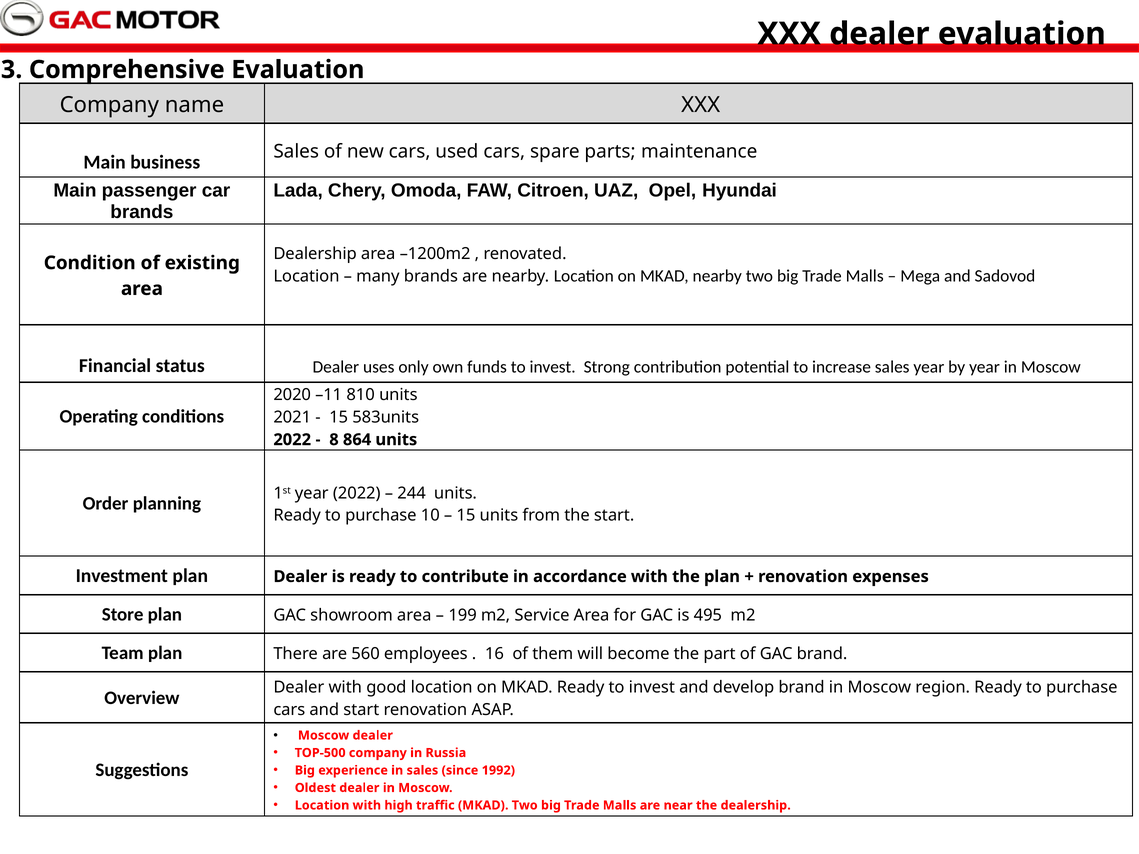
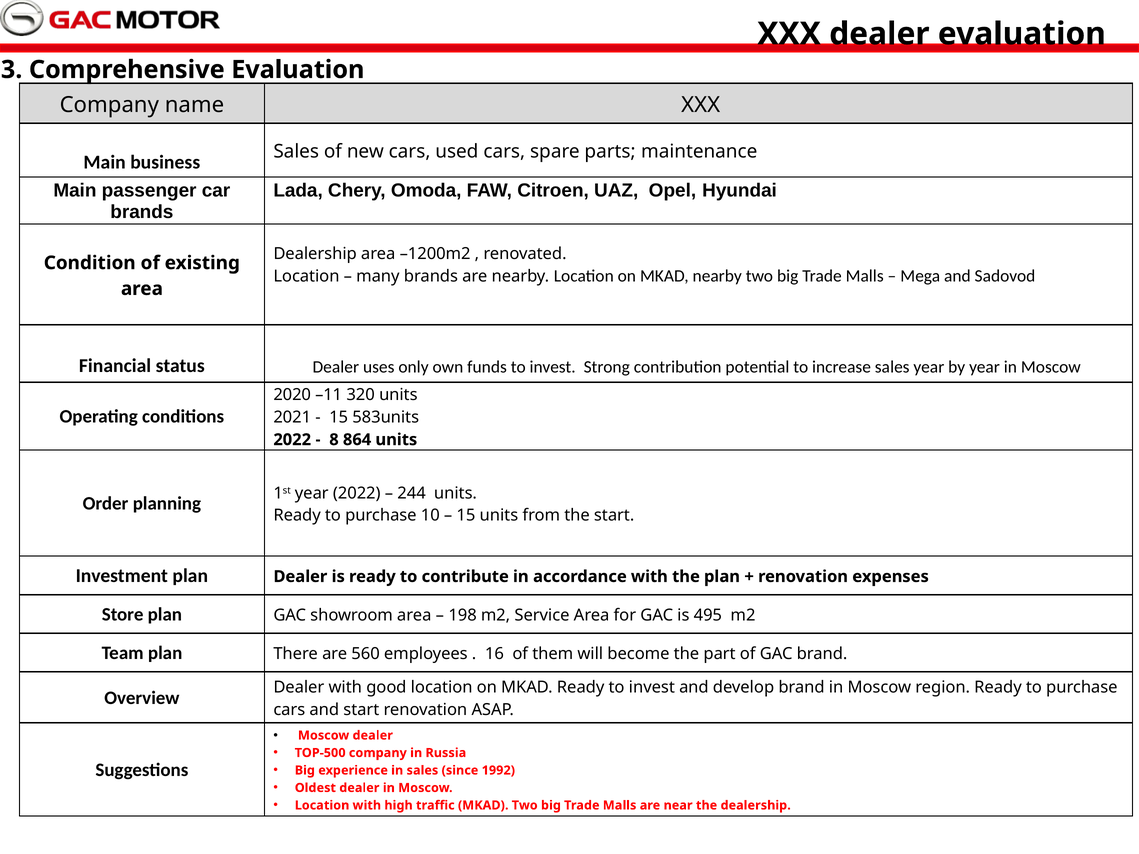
810: 810 -> 320 (361, 395)
199: 199 -> 198 (463, 615)
